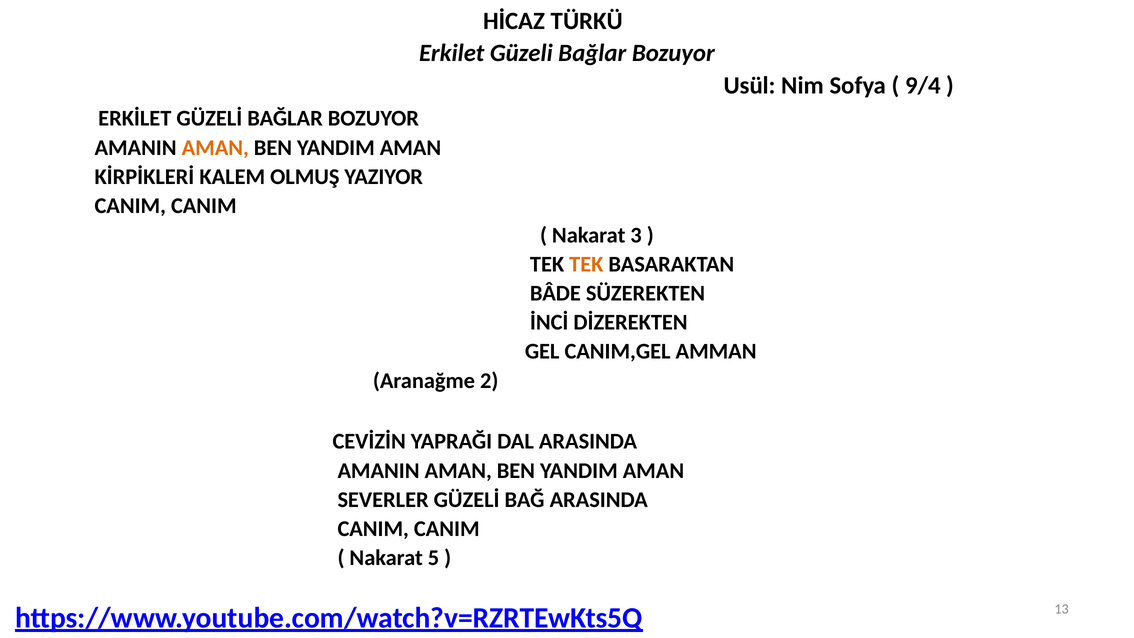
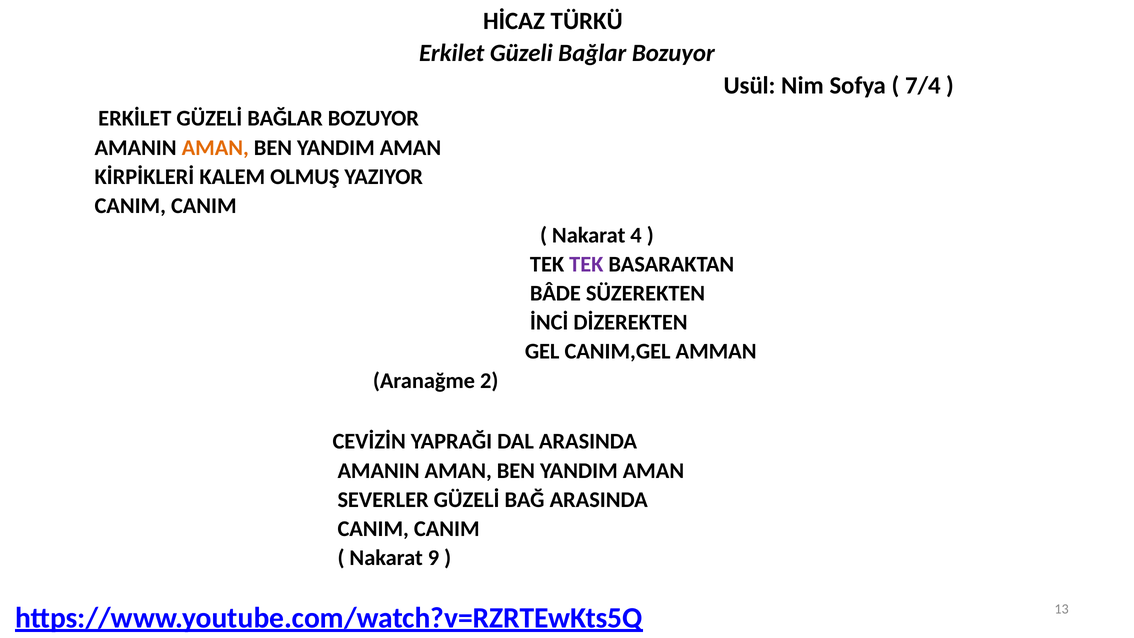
9/4: 9/4 -> 7/4 (923, 85)
3: 3 -> 4 (636, 235)
TEK colour: orange -> purple (586, 264)
5: 5 -> 9 (433, 558)
